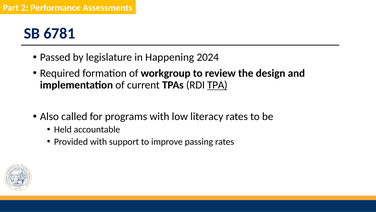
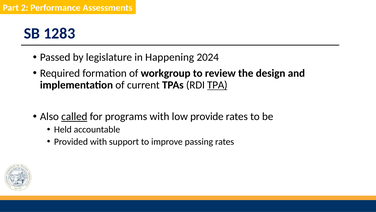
6781: 6781 -> 1283 (59, 33)
called underline: none -> present (74, 116)
literacy: literacy -> provide (207, 116)
